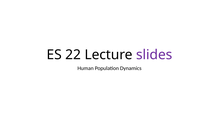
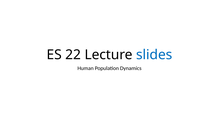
slides colour: purple -> blue (154, 55)
